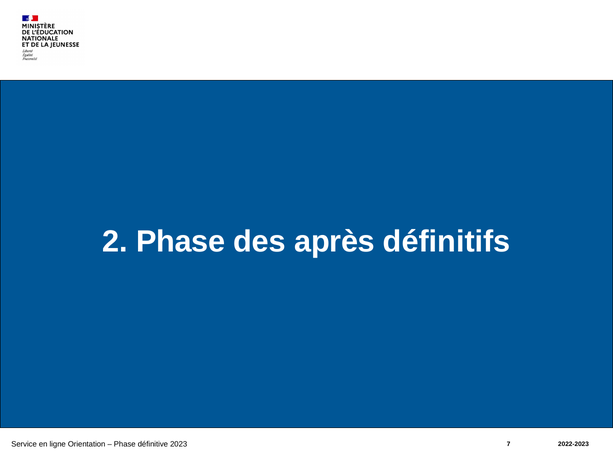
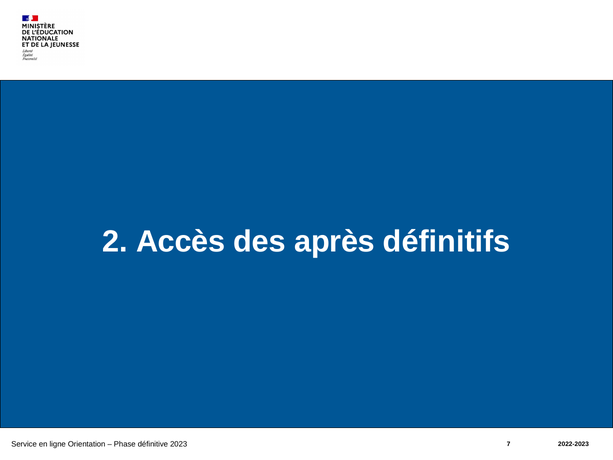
2 Phase: Phase -> Accès (181, 242)
